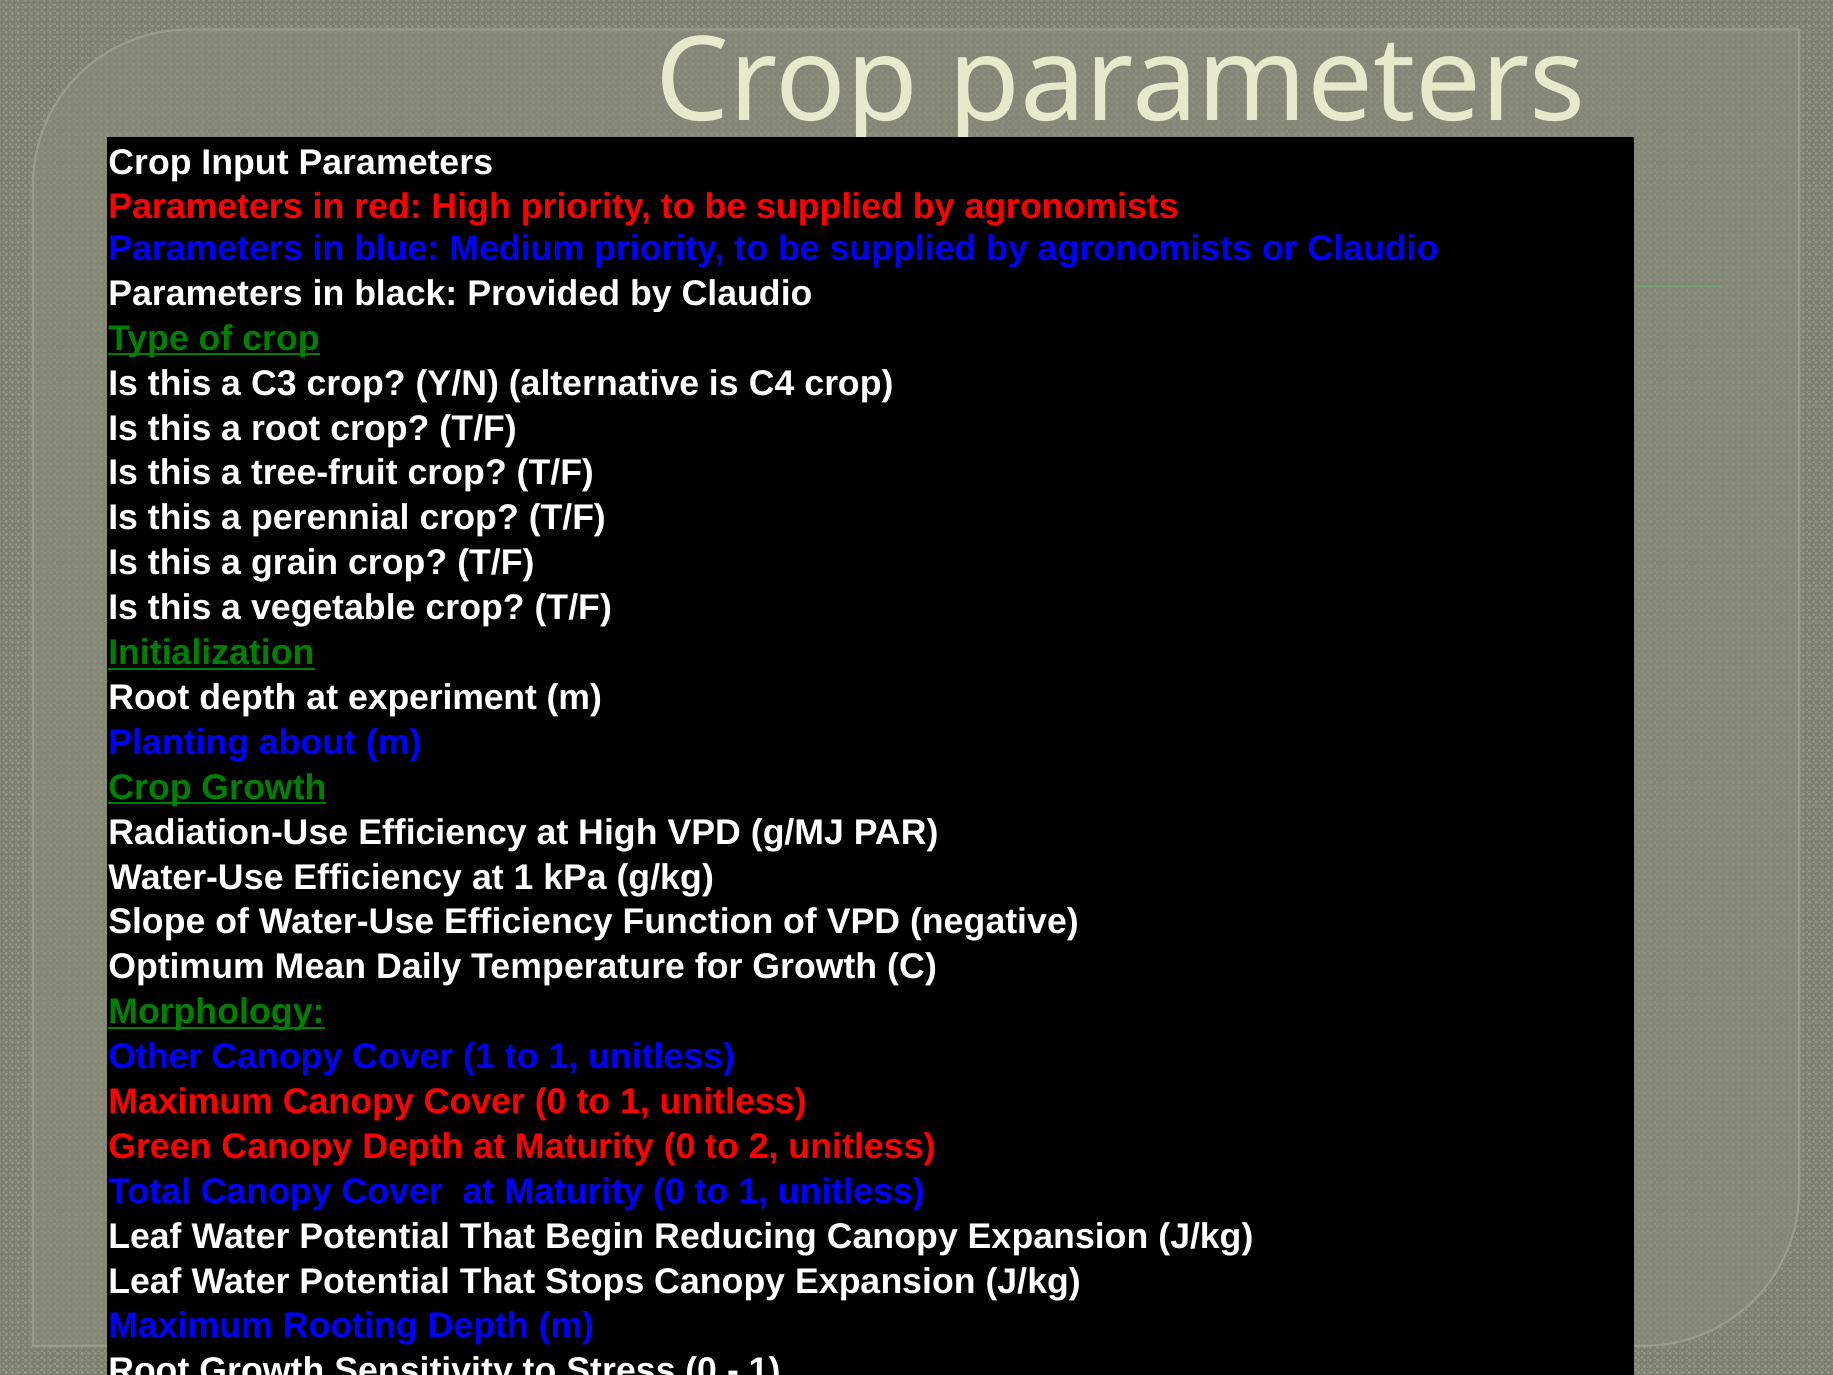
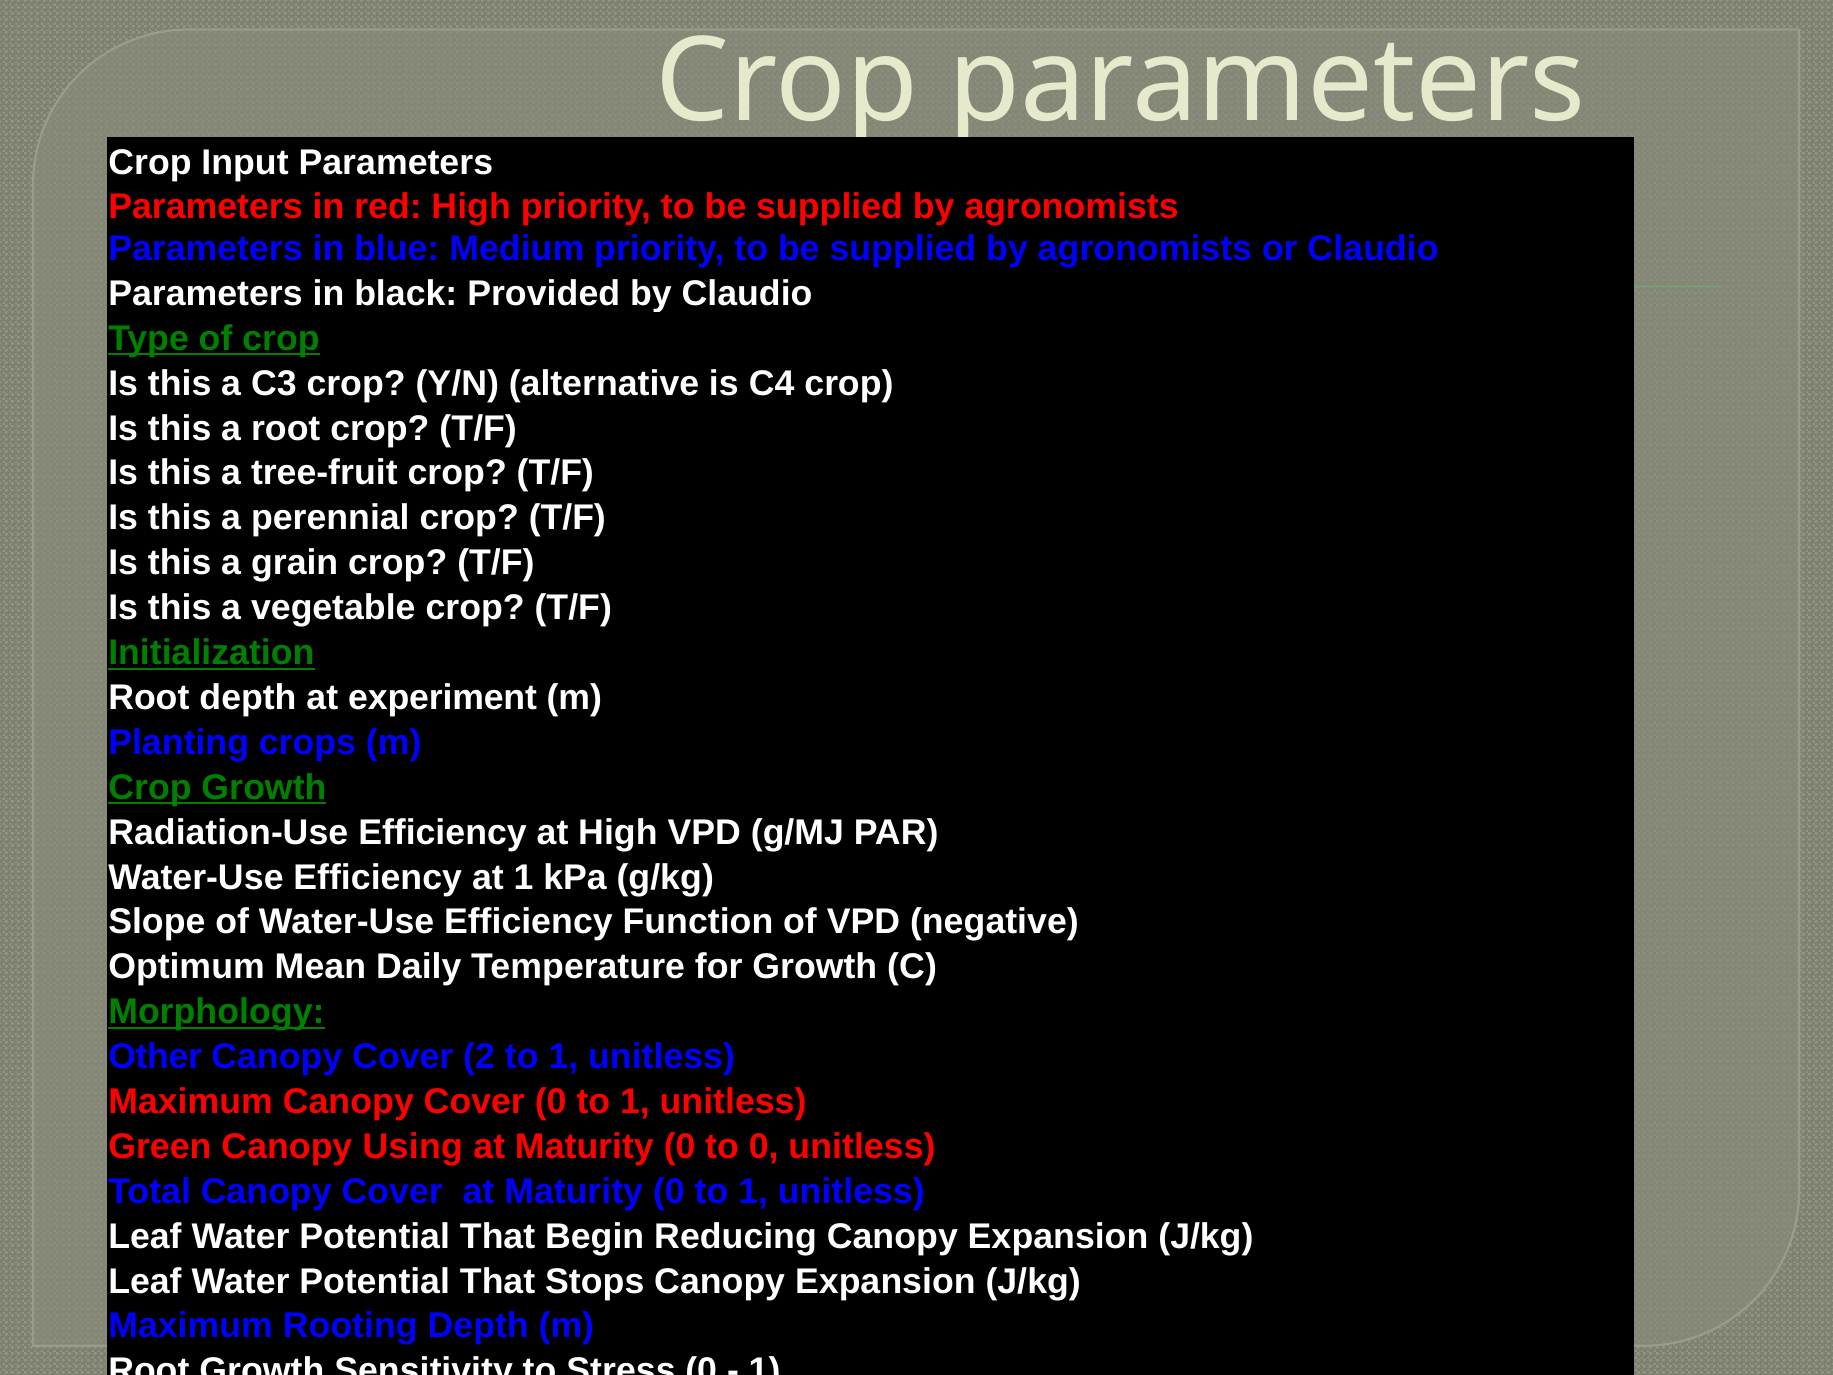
about: about -> crops (307, 742)
Cover 1: 1 -> 2 (479, 1057)
Canopy Depth: Depth -> Using (413, 1146)
to 2: 2 -> 0 (764, 1146)
